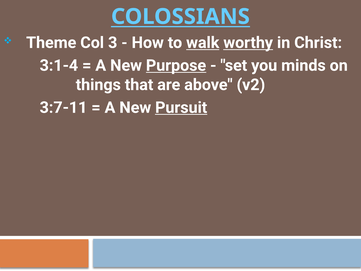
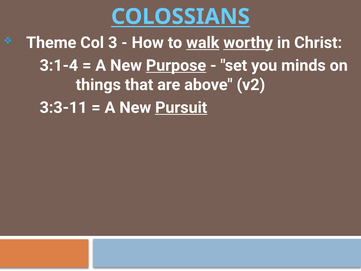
3:7-11: 3:7-11 -> 3:3-11 (63, 107)
